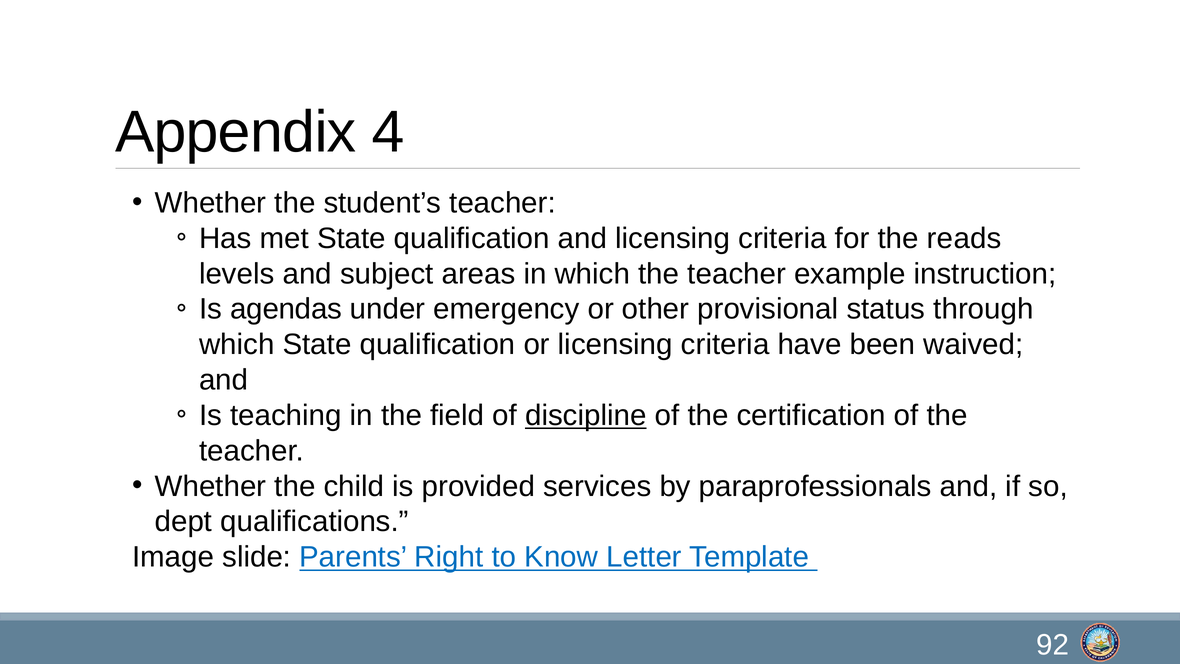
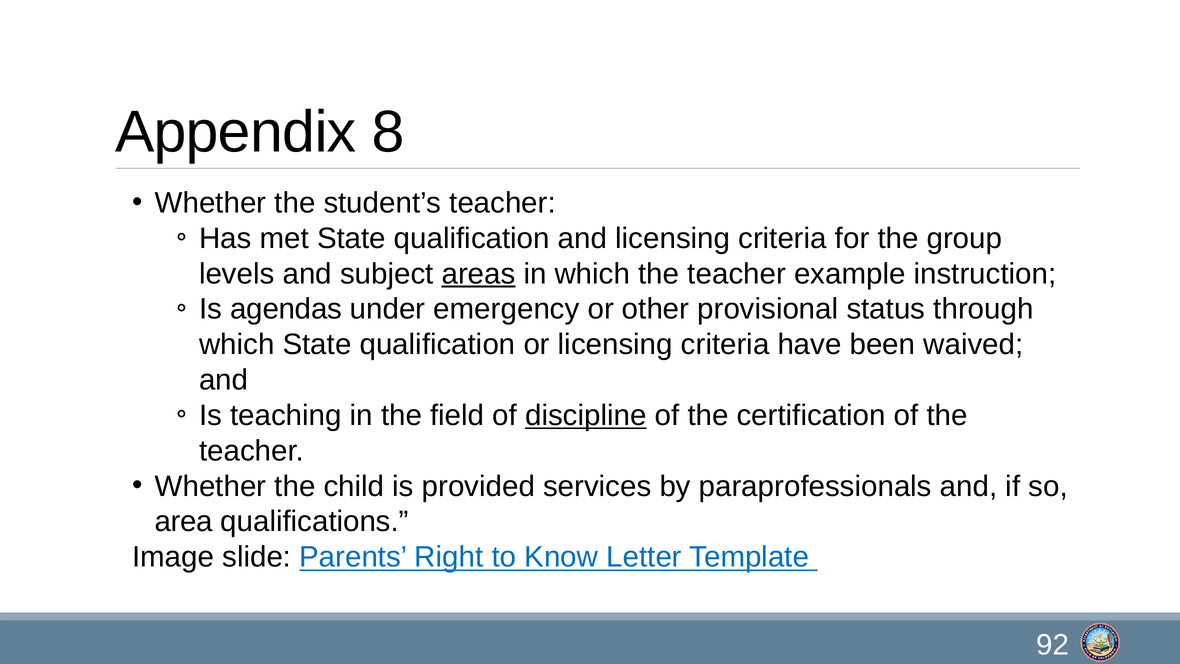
4: 4 -> 8 (388, 132)
reads: reads -> group (964, 238)
areas underline: none -> present (479, 274)
dept: dept -> area (184, 521)
